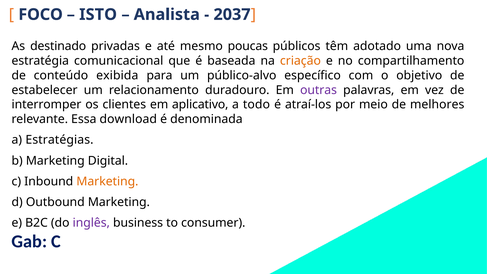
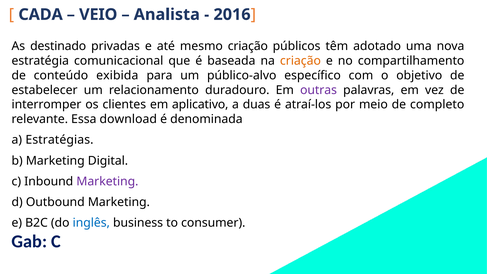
FOCO: FOCO -> CADA (41, 15)
ISTO: ISTO -> VEIO (98, 15)
2037: 2037 -> 2016 (232, 15)
mesmo poucas: poucas -> criação (248, 46)
todo: todo -> duas (257, 105)
melhores: melhores -> completo (437, 105)
Marketing colour: orange -> purple (107, 181)
inglês colour: purple -> blue (91, 223)
